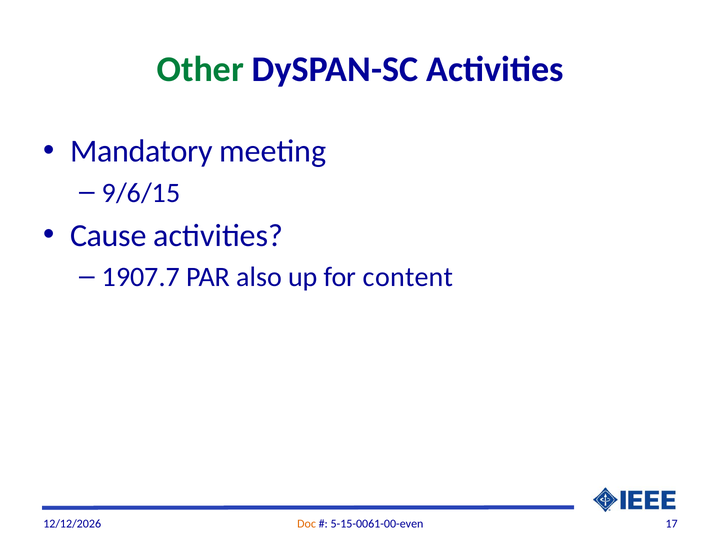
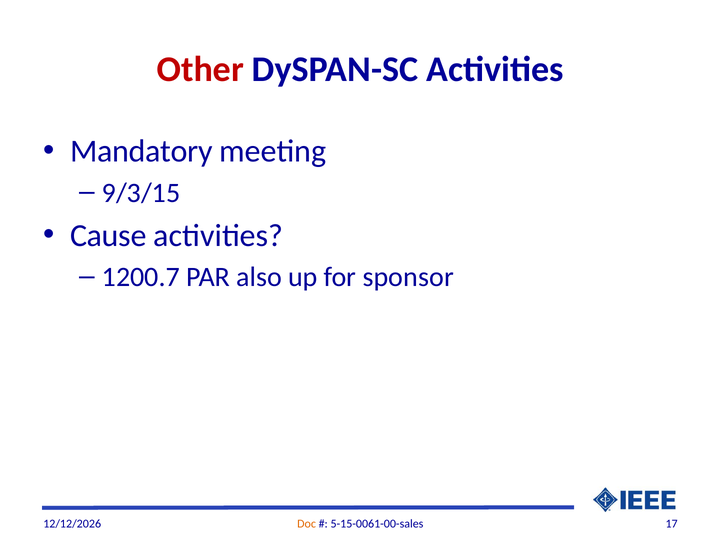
Other colour: green -> red (200, 69)
9/6/15: 9/6/15 -> 9/3/15 (141, 193)
1907.7: 1907.7 -> 1200.7 (141, 277)
content: content -> sponsor (408, 277)
5-15-0061-00-even: 5-15-0061-00-even -> 5-15-0061-00-sales (377, 524)
